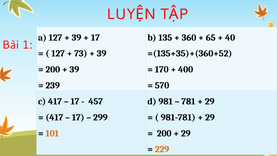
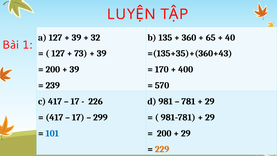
17: 17 -> 32 (95, 38)
=(135+35)+(360+52: =(135+35)+(360+52 -> =(135+35)+(360+43 (190, 53)
457: 457 -> 226 (96, 101)
101 colour: orange -> blue (52, 133)
